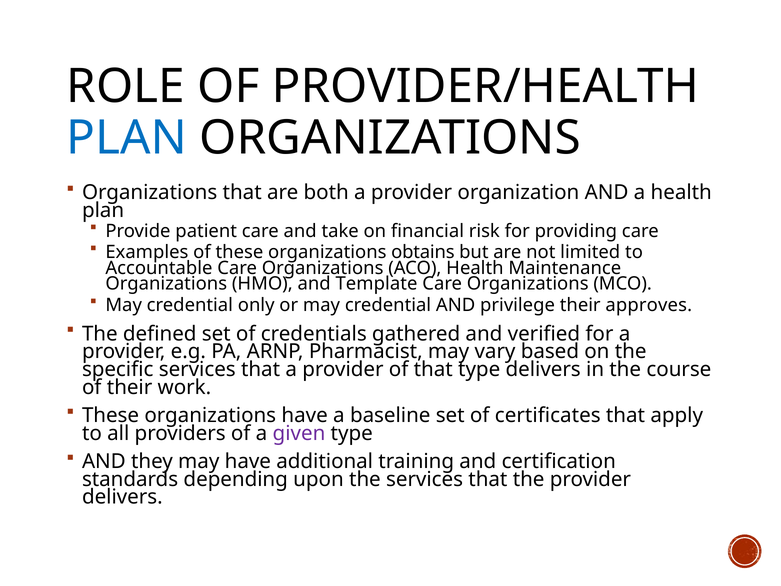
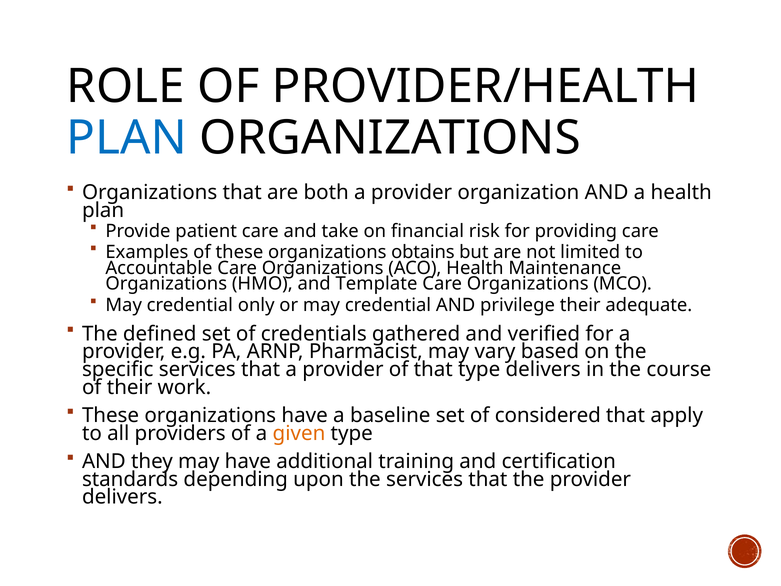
approves: approves -> adequate (649, 305)
certificates: certificates -> considered (548, 415)
given colour: purple -> orange (299, 433)
